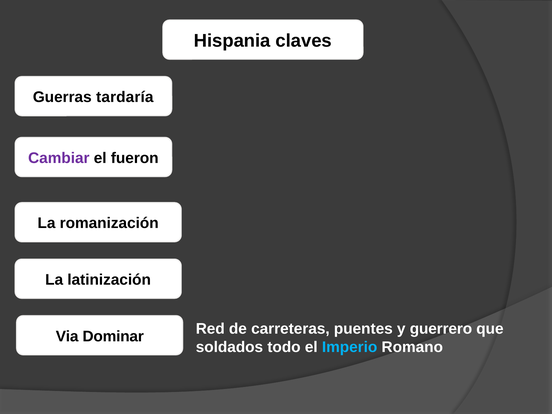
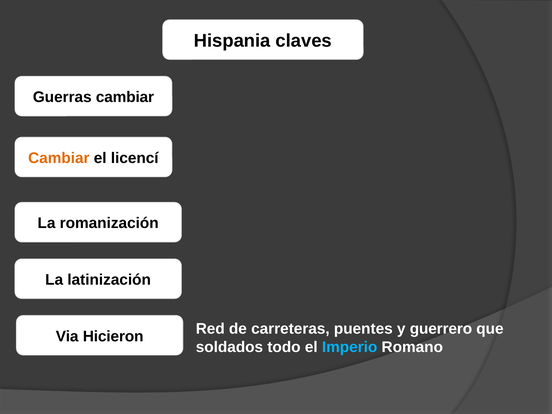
Guerras tardaría: tardaría -> cambiar (125, 97)
Cambiar colour: purple -> orange (59, 158)
fueron: fueron -> licencí (135, 158)
Dominar: Dominar -> Hicieron (113, 336)
